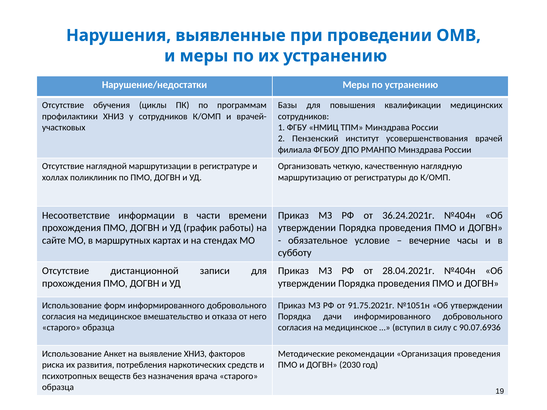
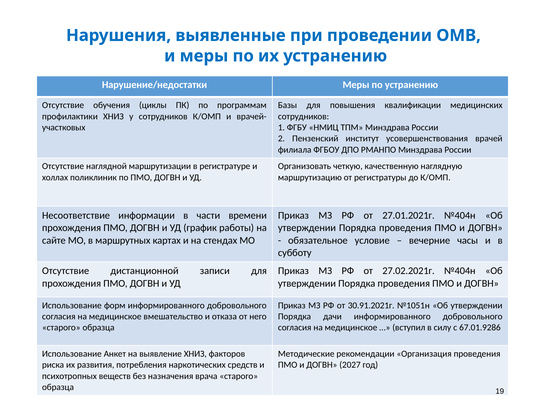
36.24.2021г: 36.24.2021г -> 27.01.2021г (409, 216)
28.04.2021г: 28.04.2021г -> 27.02.2021г (409, 271)
91.75.2021г: 91.75.2021г -> 30.91.2021г (371, 306)
90.07.6936: 90.07.6936 -> 67.01.9286 (480, 328)
2030: 2030 -> 2027 (350, 365)
